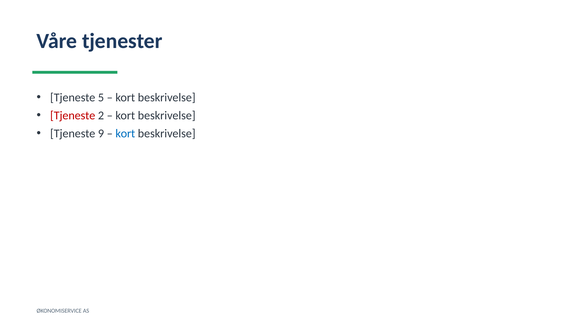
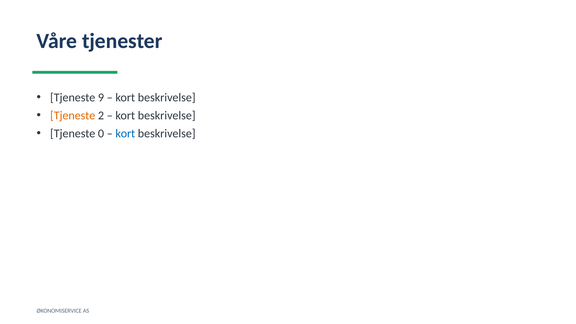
5: 5 -> 9 (101, 98)
Tjeneste colour: red -> orange (73, 116)
9: 9 -> 0 (101, 134)
